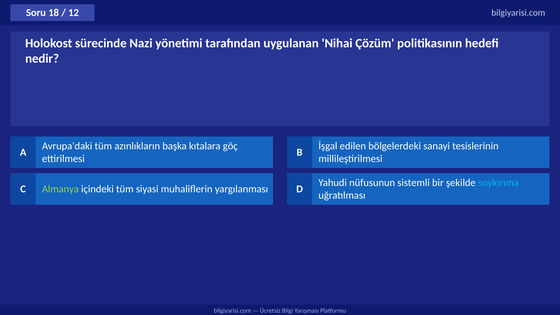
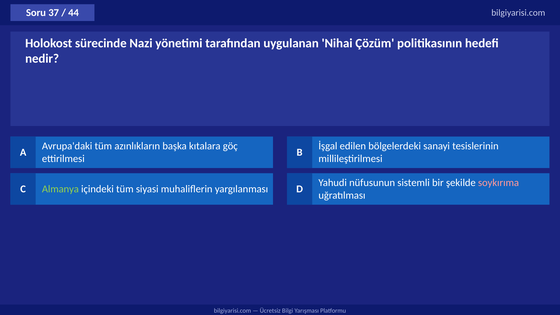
18: 18 -> 37 (54, 13)
12: 12 -> 44 (74, 13)
soykırıma colour: light blue -> pink (499, 183)
